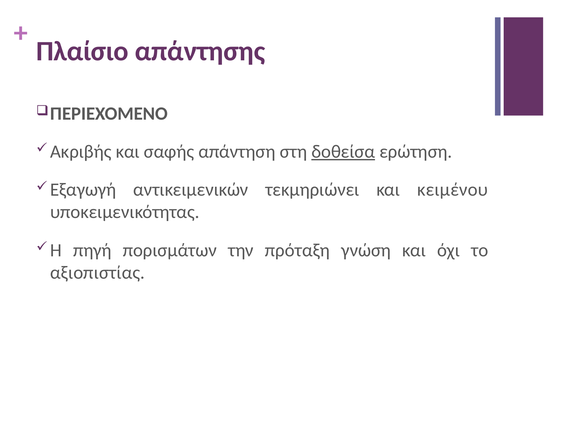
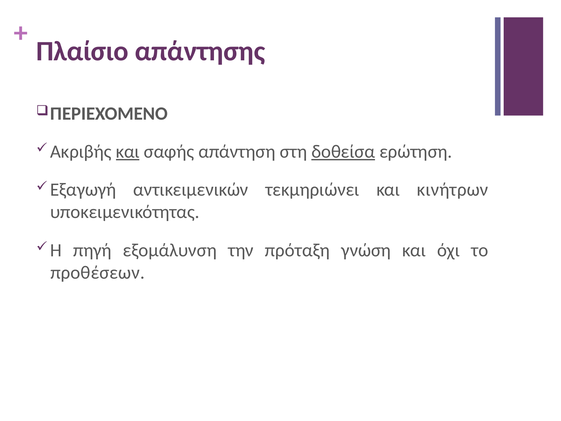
και underline: none -> present (128, 152)
κειμένου: κειμένου -> κινήτρων (453, 190)
πορισμάτων: πορισμάτων -> εξομάλυνση (170, 250)
αξιοπιστίας: αξιοπιστίας -> προθέσεων (98, 272)
